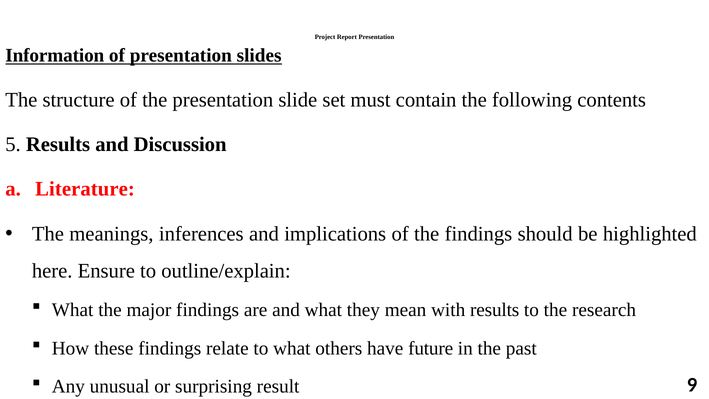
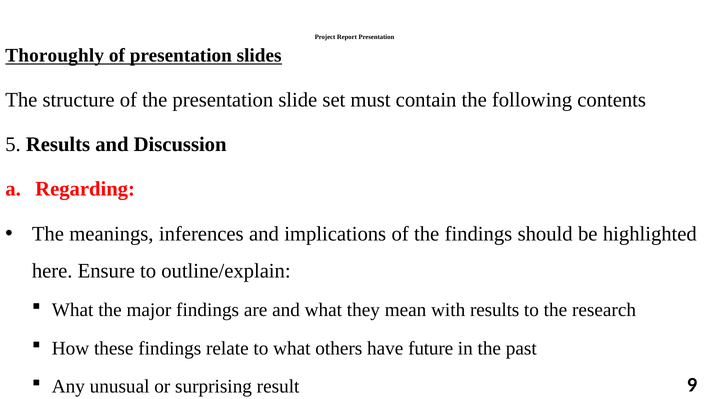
Information: Information -> Thoroughly (55, 56)
Literature: Literature -> Regarding (85, 189)
